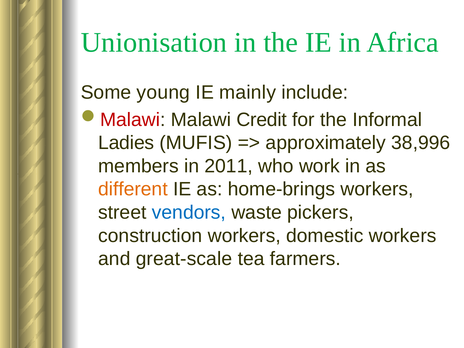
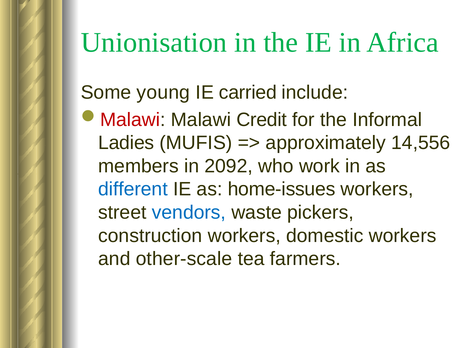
mainly: mainly -> carried (248, 93)
38,996: 38,996 -> 14,556 (421, 143)
2011: 2011 -> 2092 (229, 166)
different colour: orange -> blue (133, 189)
home-brings: home-brings -> home-issues (282, 189)
great-scale: great-scale -> other-scale (184, 259)
